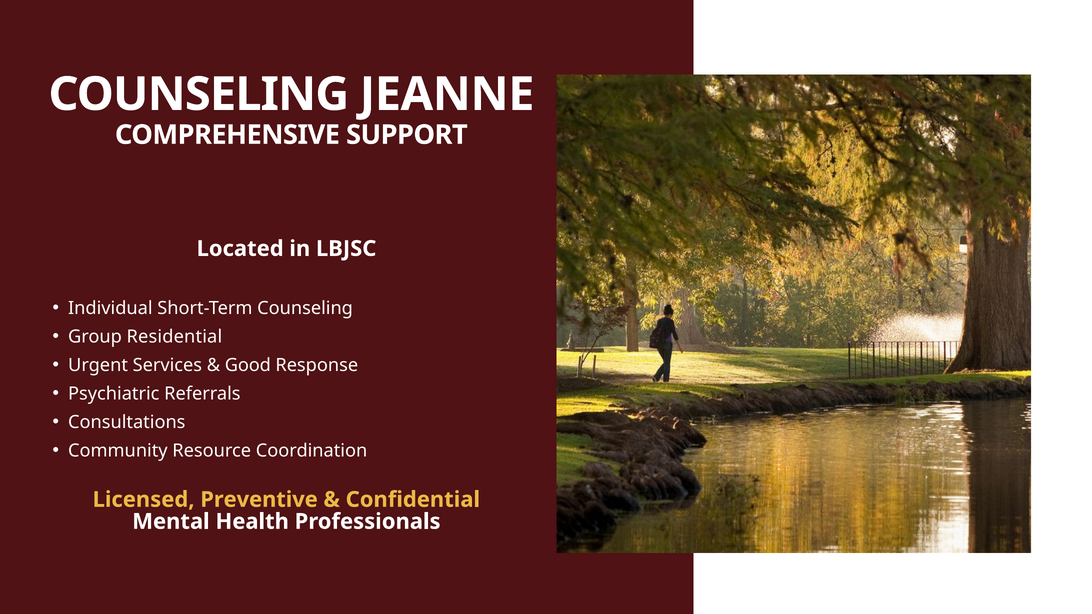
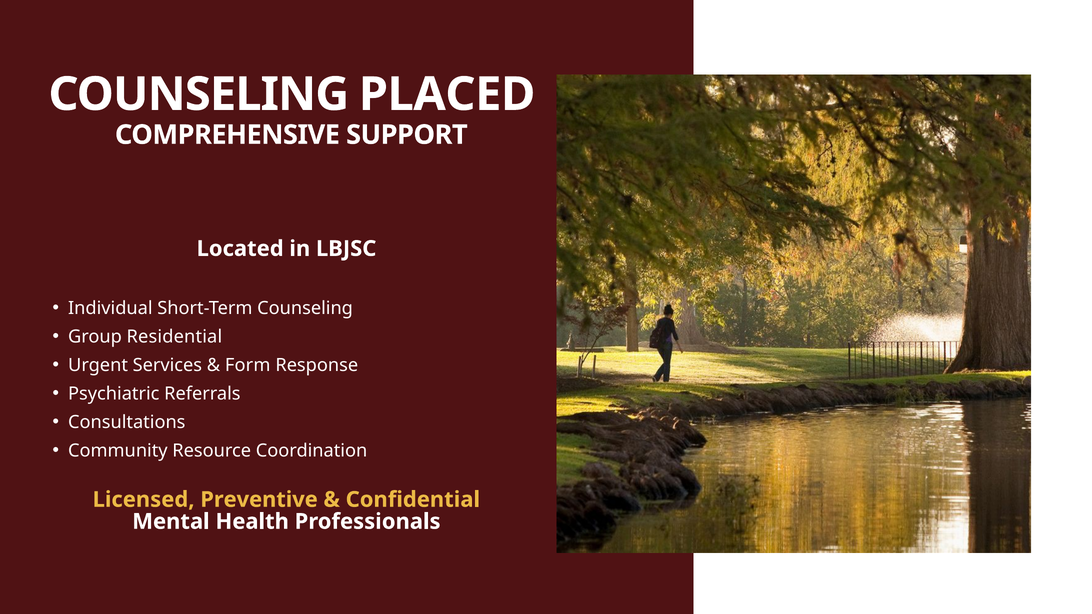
JEANNE: JEANNE -> PLACED (447, 94)
Good: Good -> Form (248, 365)
